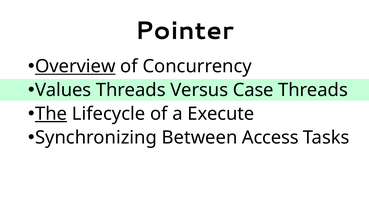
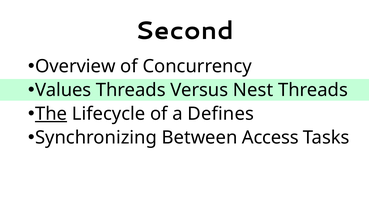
Pointer: Pointer -> Second (184, 31)
Overview underline: present -> none (75, 66)
Case: Case -> Nest (253, 90)
Execute: Execute -> Defines (221, 114)
